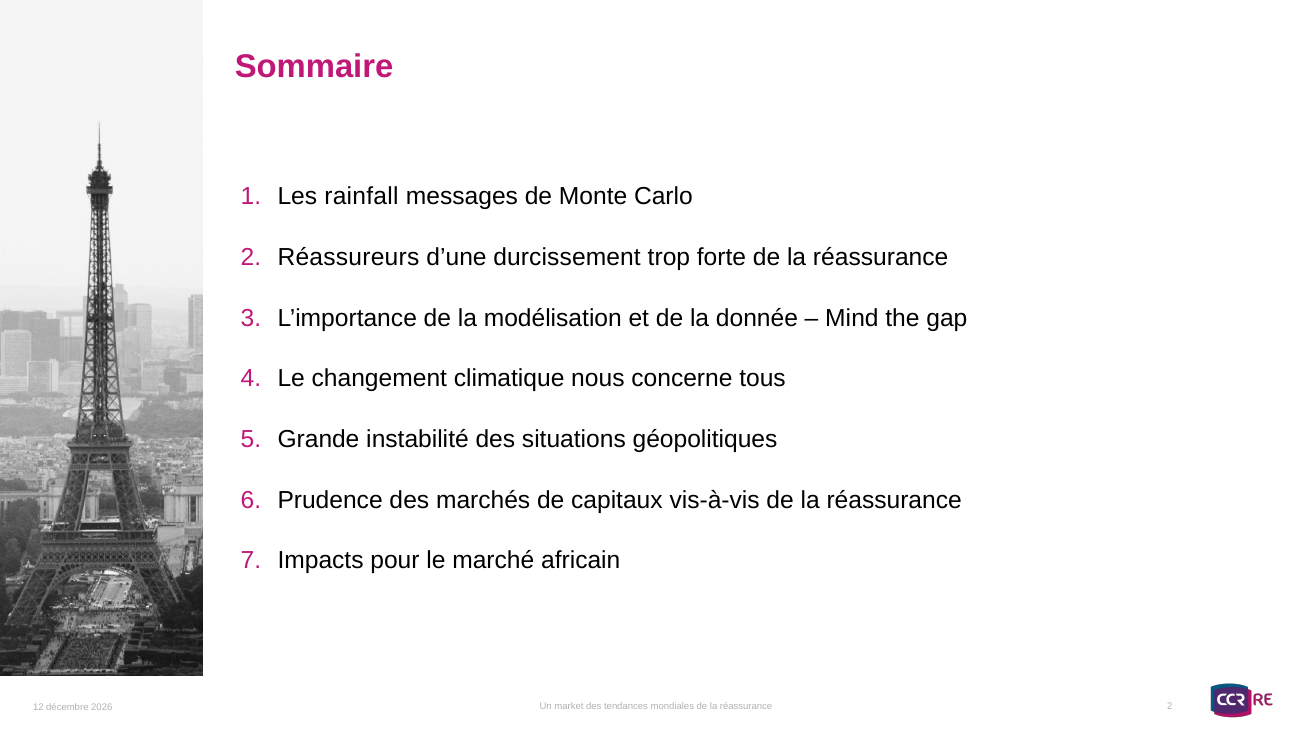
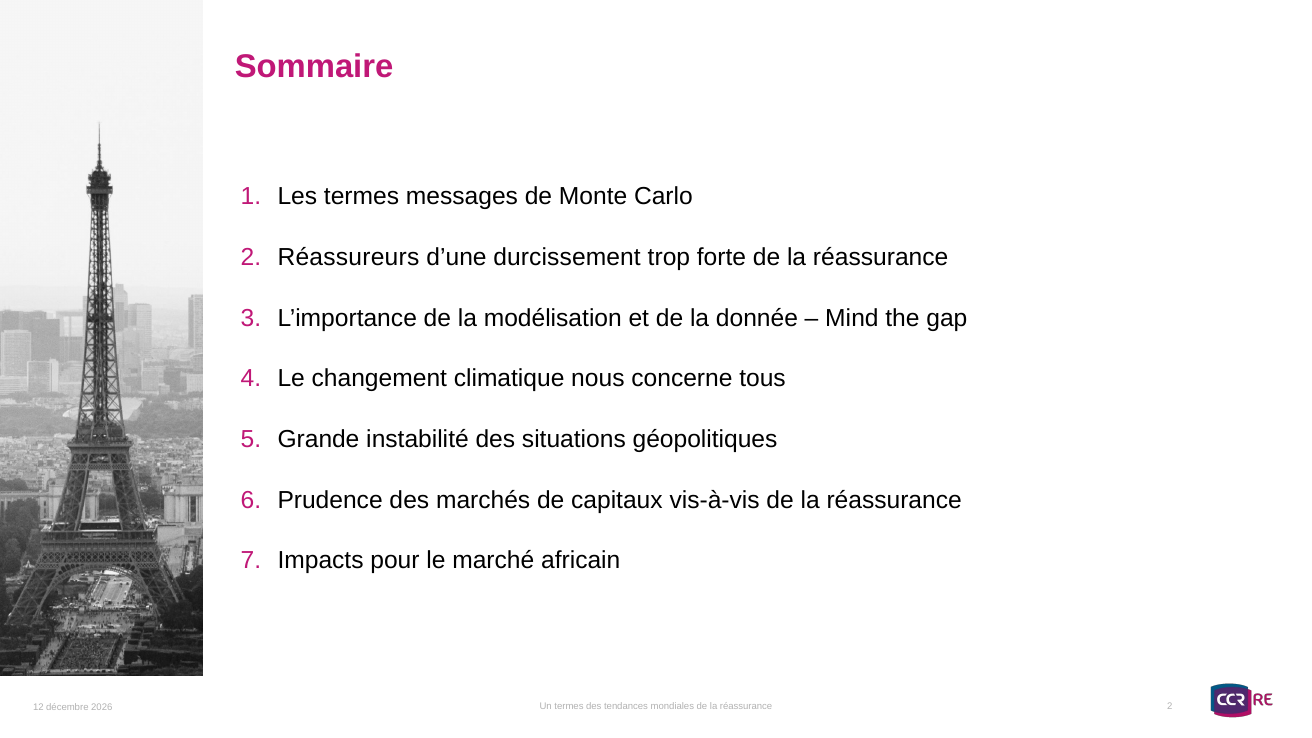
Les rainfall: rainfall -> termes (362, 197)
Un market: market -> termes (569, 706)
